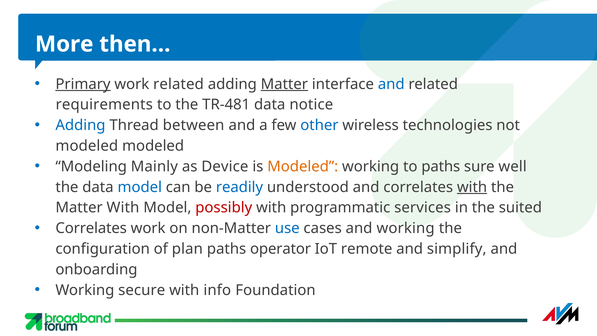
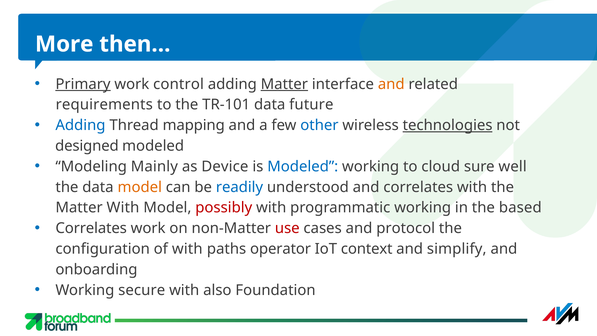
work related: related -> control (179, 84)
and colour: blue -> orange (391, 84)
TR-481: TR-481 -> TR-101 (226, 105)
notice: notice -> future (311, 105)
between: between -> mapping (194, 125)
technologies underline: none -> present (448, 125)
modeled: modeled -> designed (87, 146)
Modeled colour: orange -> blue (303, 166)
to paths: paths -> cloud (441, 166)
model colour: blue -> orange (140, 187)
with underline: present -> none (472, 187)
programmatic services: services -> working (423, 208)
suited: suited -> based (520, 208)
use colour: blue -> red (287, 228)
and working: working -> protocol (406, 228)
of plan: plan -> with (187, 249)
remote: remote -> context (367, 249)
info: info -> also (217, 290)
